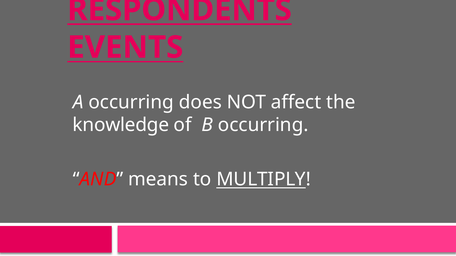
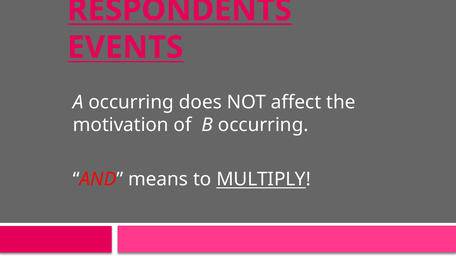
knowledge: knowledge -> motivation (121, 125)
